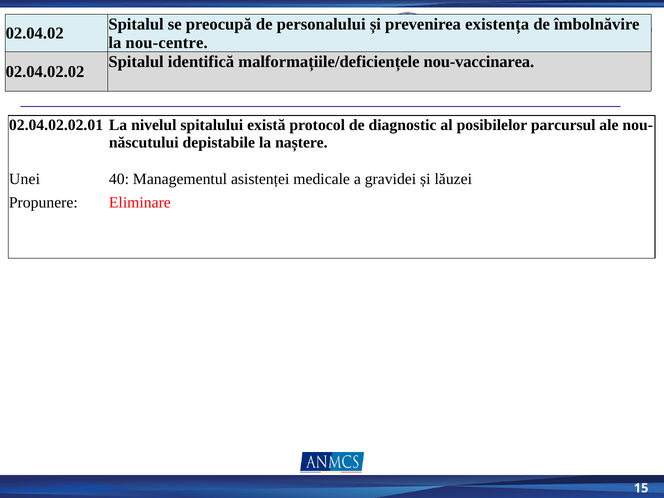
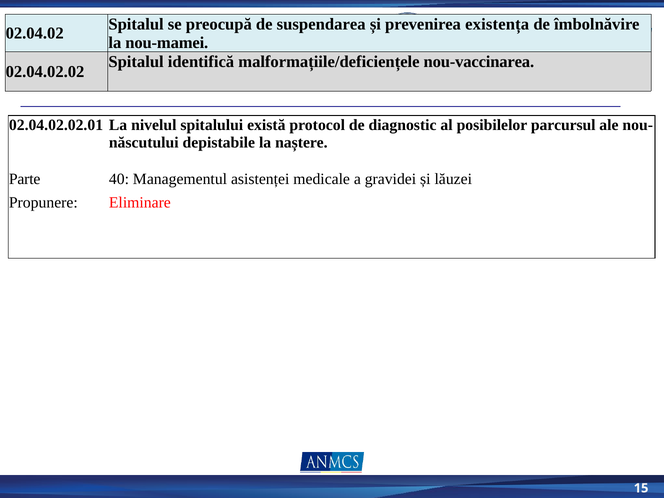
personalului: personalului -> suspendarea (321, 24)
nou-centre: nou-centre -> nou-mamei (167, 43)
Unei: Unei -> Parte (25, 179)
